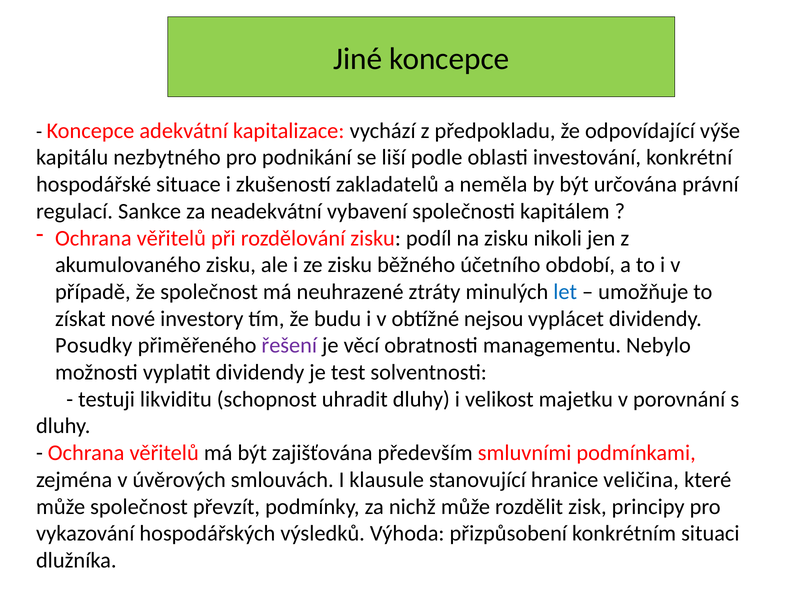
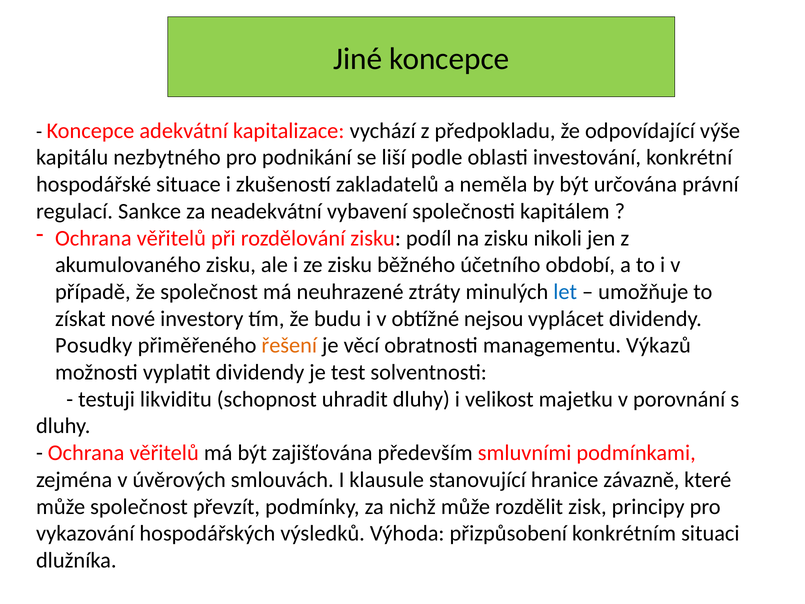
řešení colour: purple -> orange (289, 345)
Nebylo: Nebylo -> Výkazů (658, 345)
veličina: veličina -> závazně (641, 480)
